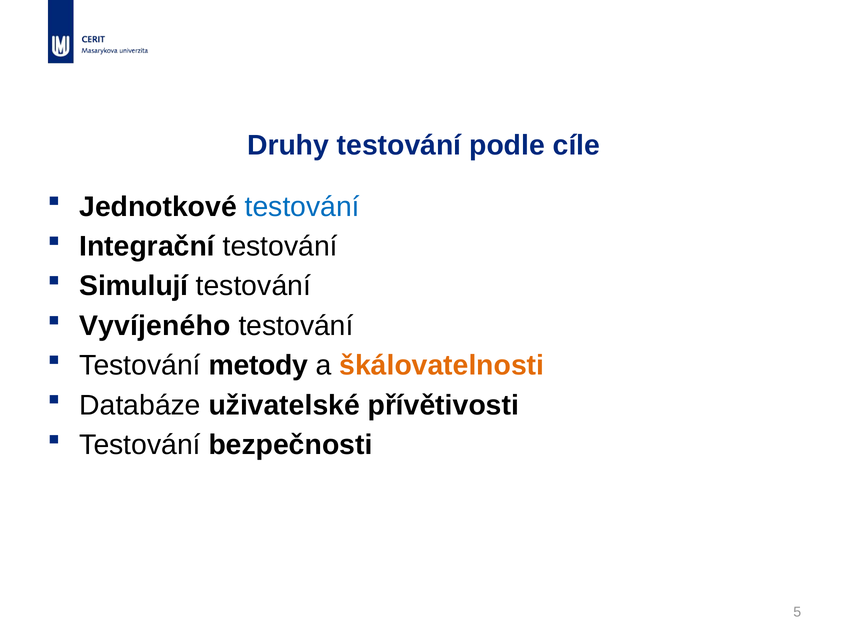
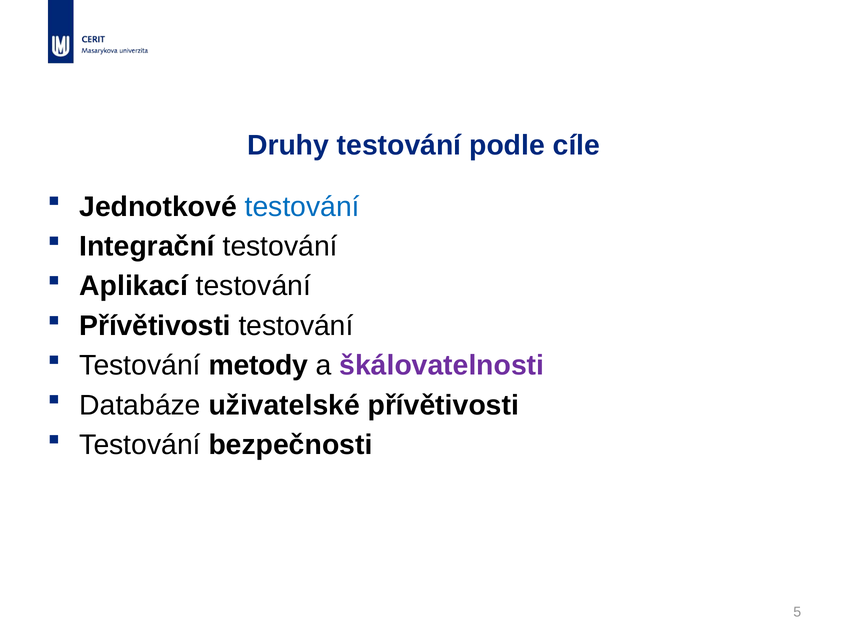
Simulují: Simulují -> Aplikací (134, 286)
Vyvíjeného: Vyvíjeného -> Přívětivosti (155, 326)
škálovatelnosti colour: orange -> purple (442, 366)
